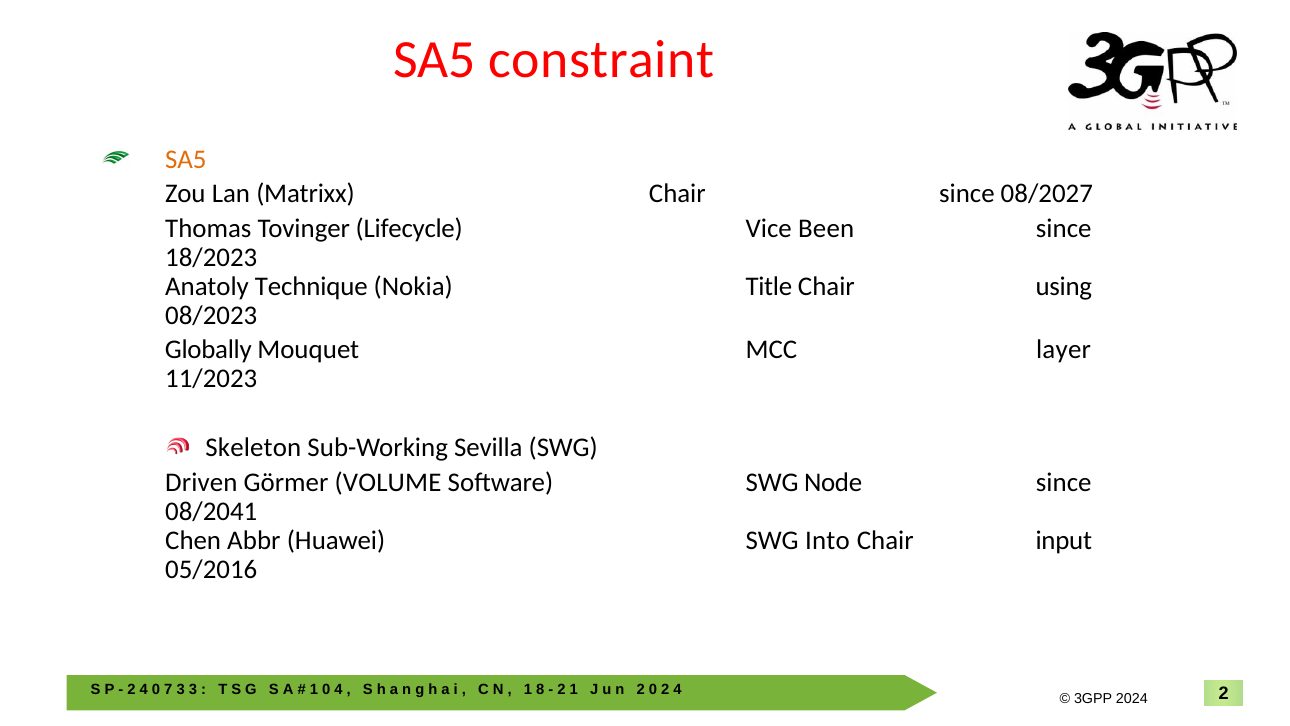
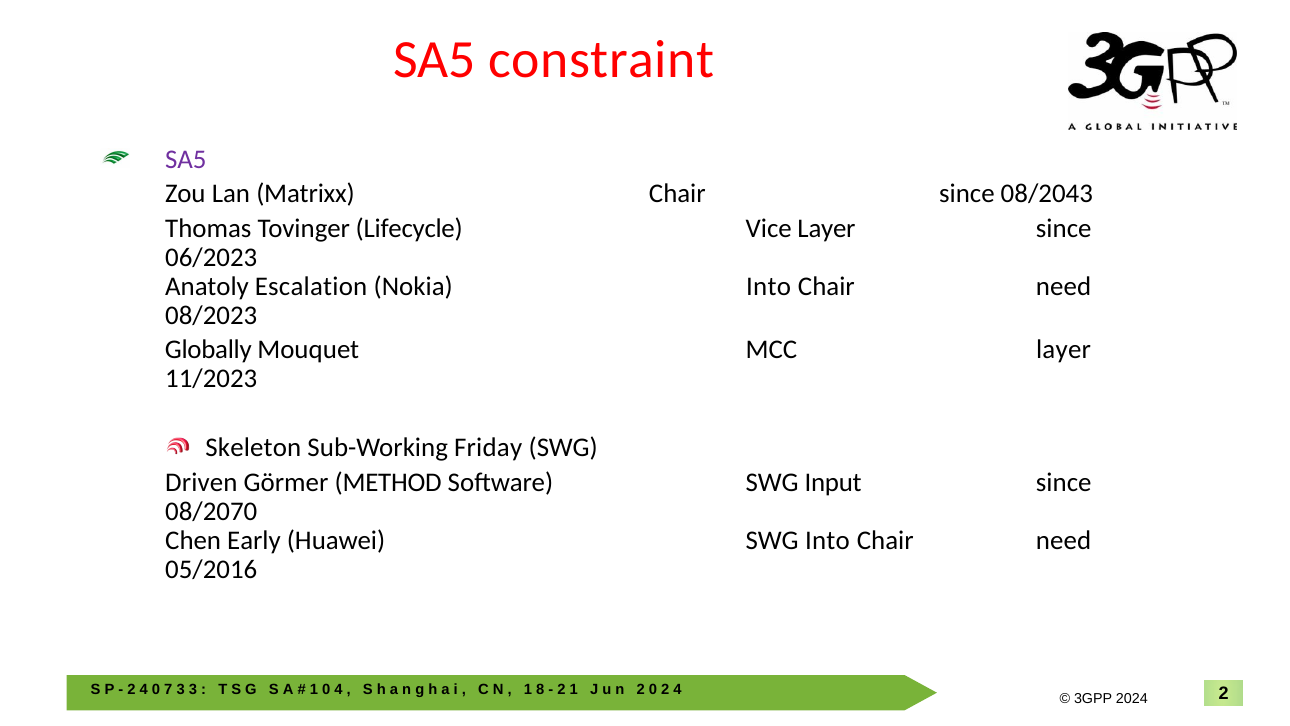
SA5 colour: orange -> purple (186, 159)
08/2027: 08/2027 -> 08/2043 (1047, 194)
Vice Been: Been -> Layer (826, 228)
18/2023: 18/2023 -> 06/2023 (211, 257)
Technique: Technique -> Escalation (311, 286)
Nokia Title: Title -> Into (769, 286)
using: using -> need (1064, 286)
Sevilla: Sevilla -> Friday (488, 447)
VOLUME: VOLUME -> METHOD (388, 482)
Node: Node -> Input (833, 482)
08/2041: 08/2041 -> 08/2070 (211, 511)
Abbr: Abbr -> Early (254, 540)
input: input -> need (1064, 540)
